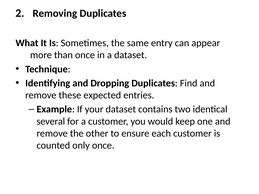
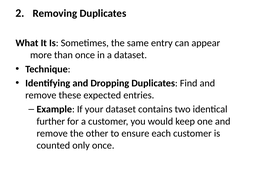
several: several -> further (51, 121)
